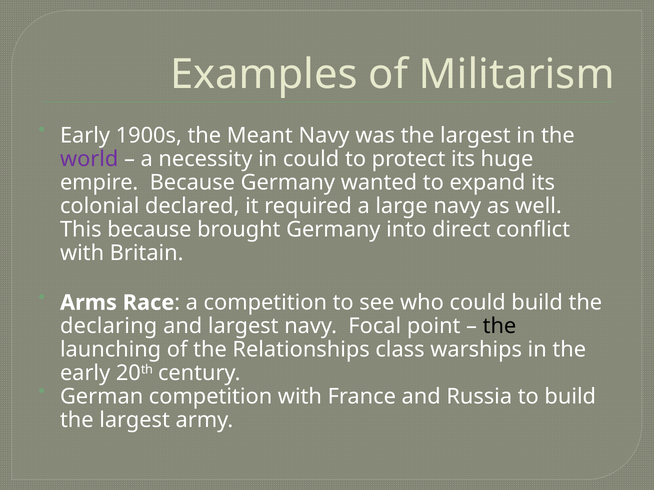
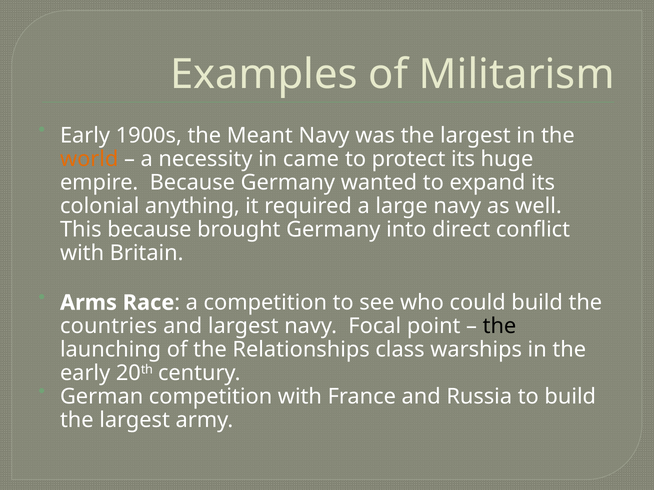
world colour: purple -> orange (89, 159)
in could: could -> came (311, 159)
declared: declared -> anything (192, 206)
declaring: declaring -> countries (109, 326)
